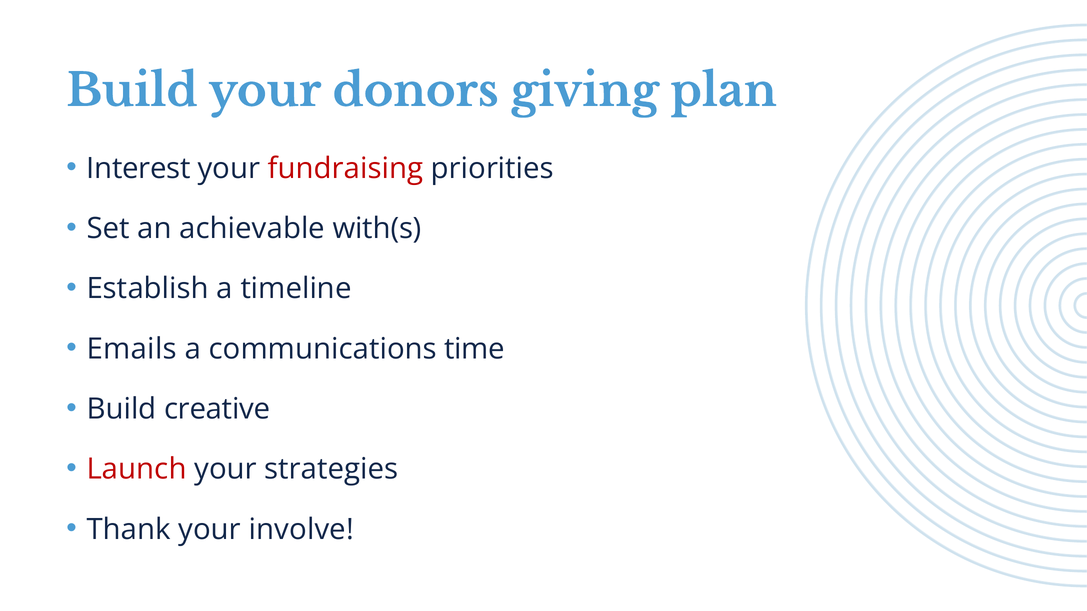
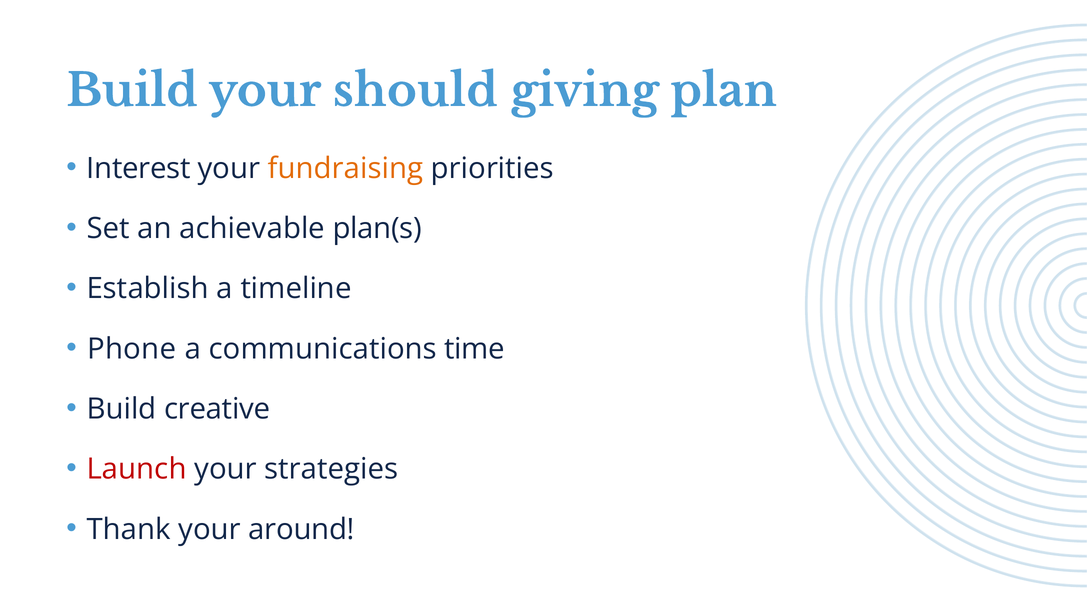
donors: donors -> should (415, 91)
fundraising colour: red -> orange (345, 168)
with(s: with(s -> plan(s (377, 229)
Emails: Emails -> Phone (132, 349)
involve: involve -> around (301, 530)
